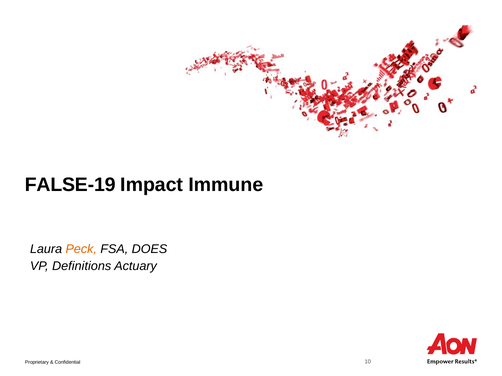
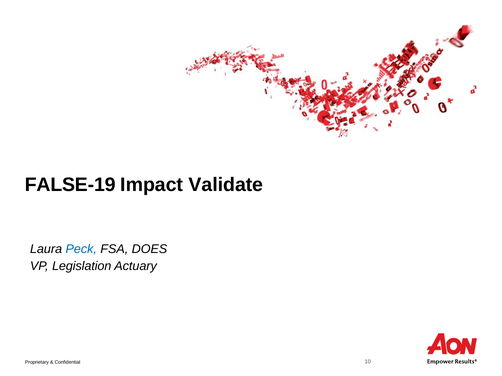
Immune: Immune -> Validate (226, 185)
Peck colour: orange -> blue (81, 249)
Definitions: Definitions -> Legislation (82, 266)
